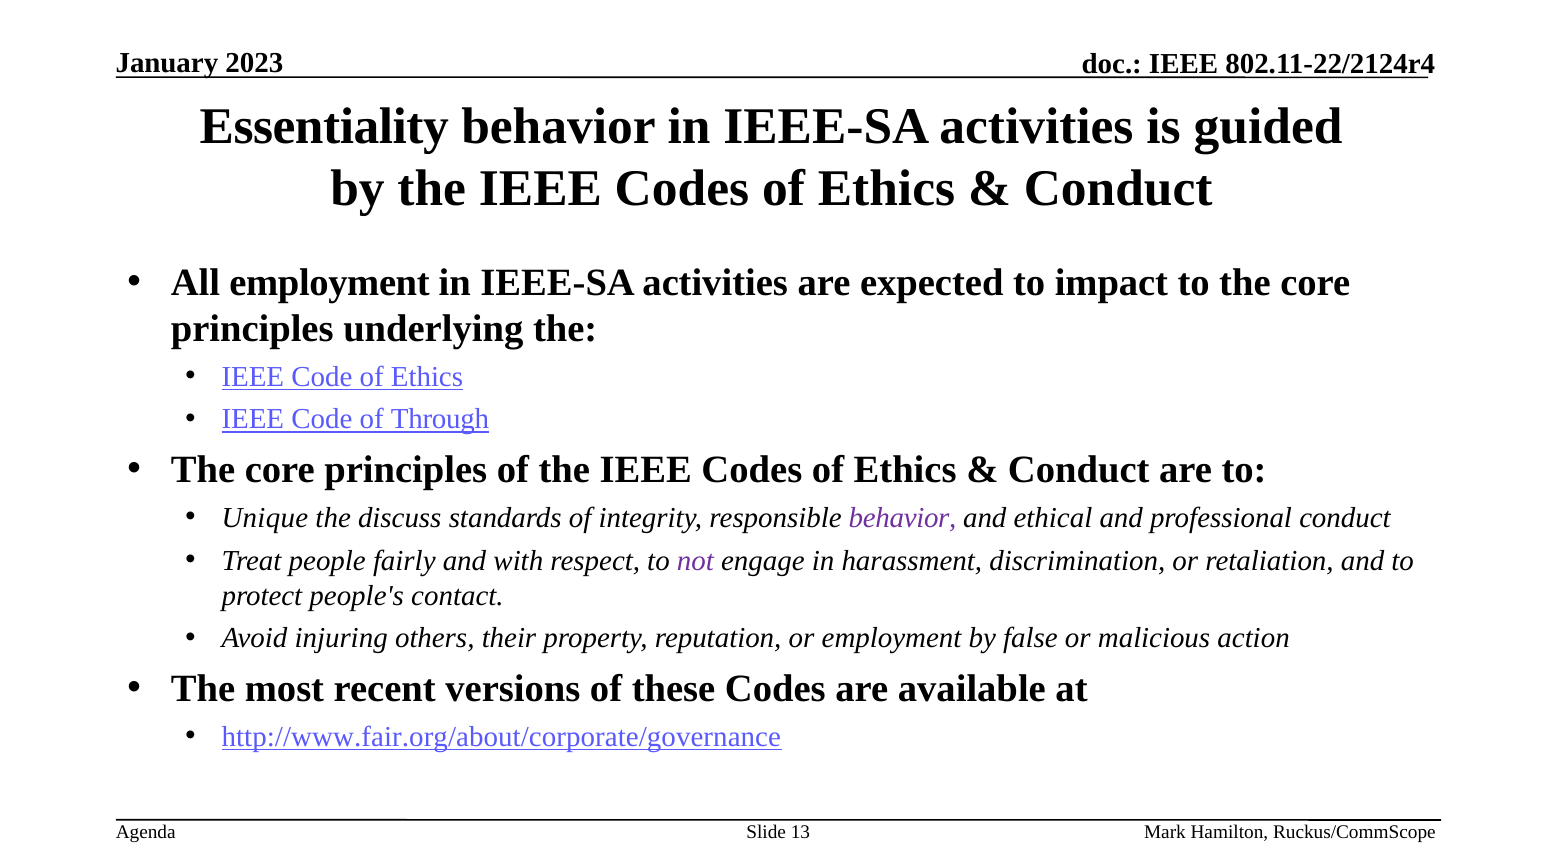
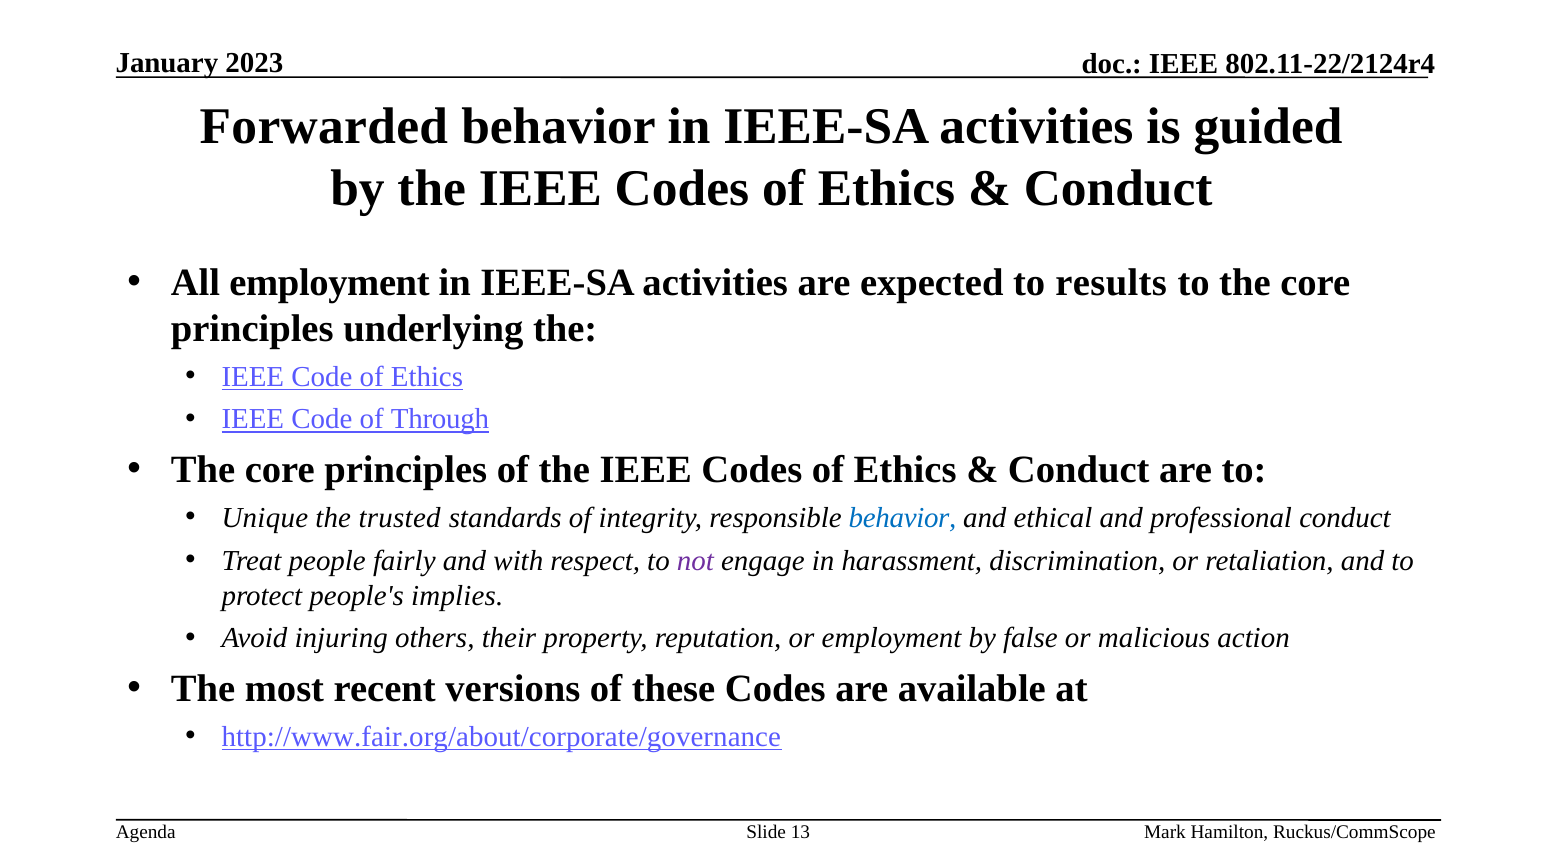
Essentiality: Essentiality -> Forwarded (324, 127)
impact: impact -> results (1111, 283)
discuss: discuss -> trusted (400, 518)
behavior colour: purple -> blue (903, 518)
contact: contact -> implies (457, 596)
